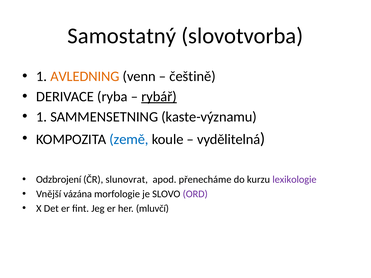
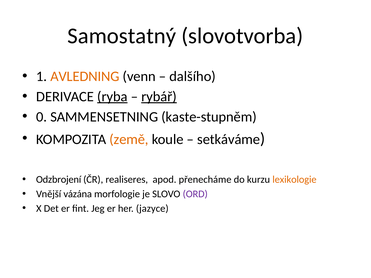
češtině: češtině -> dalšího (193, 76)
ryba underline: none -> present (112, 97)
1: 1 -> 0 (42, 117)
kaste-významu: kaste-významu -> kaste-stupněm (209, 117)
země colour: blue -> orange (129, 140)
vydělitelná: vydělitelná -> setkáváme (229, 140)
slunovrat: slunovrat -> realiseres (127, 180)
lexikologie colour: purple -> orange (294, 180)
mluvčí: mluvčí -> jazyce (152, 209)
